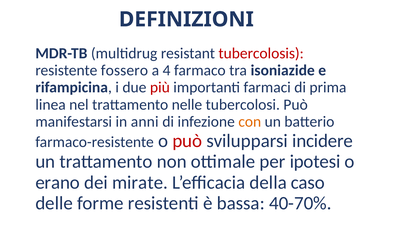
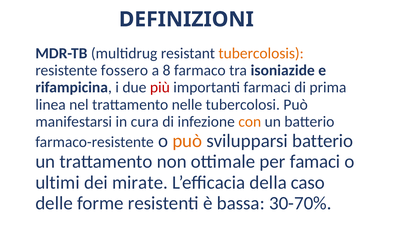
tubercolosis colour: red -> orange (261, 53)
4: 4 -> 8 (167, 70)
anni: anni -> cura (145, 122)
può colour: red -> orange (187, 141)
svilupparsi incidere: incidere -> batterio (323, 141)
ipotesi: ipotesi -> famaci (315, 162)
erano: erano -> ultimi (58, 182)
40-70%: 40-70% -> 30-70% (300, 203)
